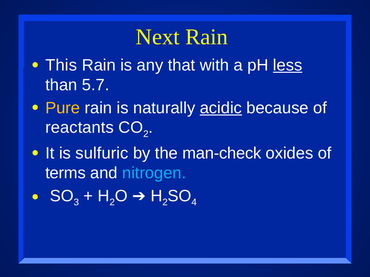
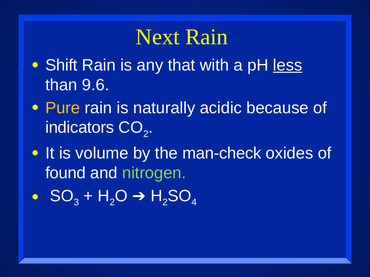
This: This -> Shift (61, 65)
5.7: 5.7 -> 9.6 (96, 85)
acidic underline: present -> none (221, 108)
reactants: reactants -> indicators (80, 128)
sulfuric: sulfuric -> volume (102, 154)
terms: terms -> found (66, 173)
nitrogen colour: light blue -> light green (154, 173)
